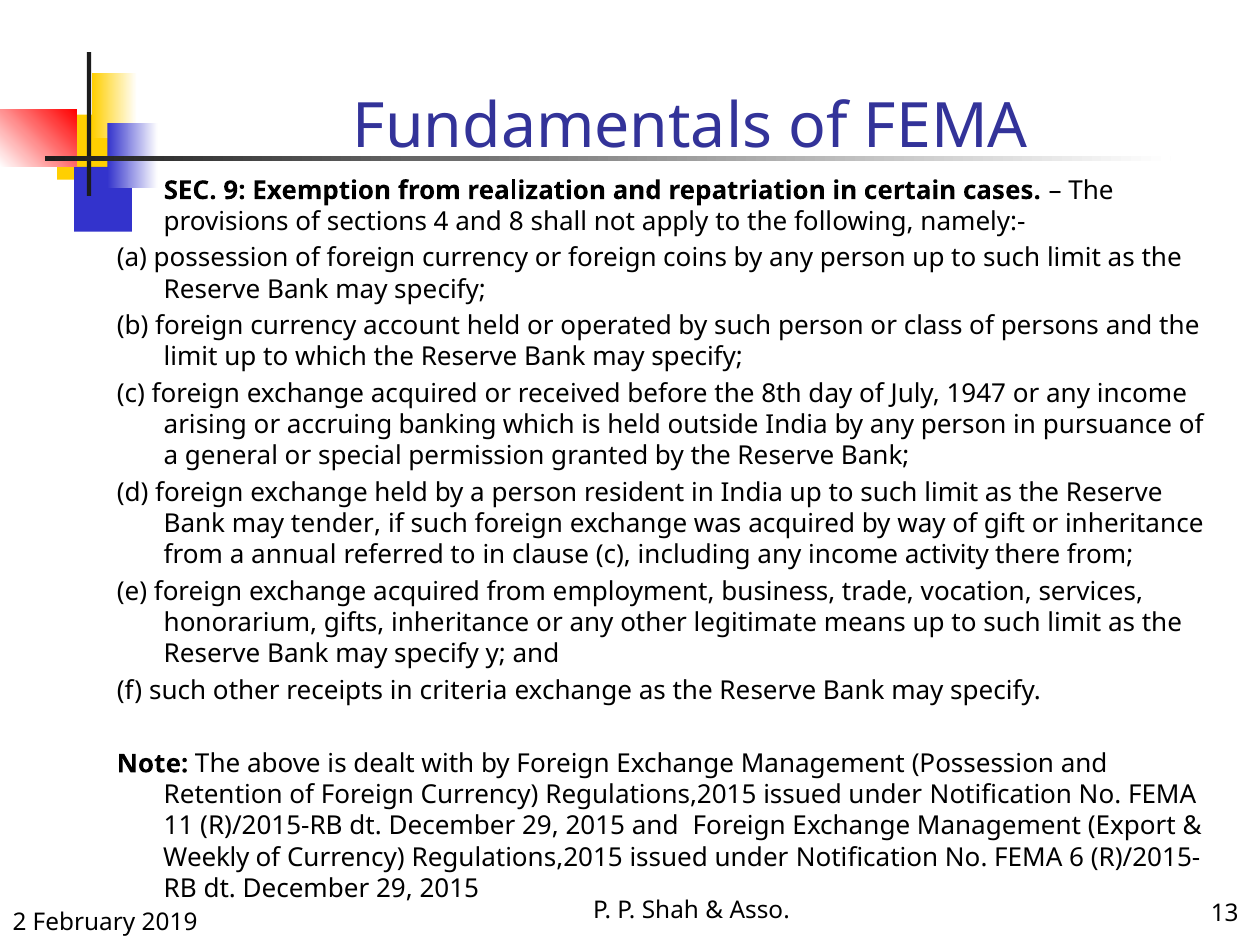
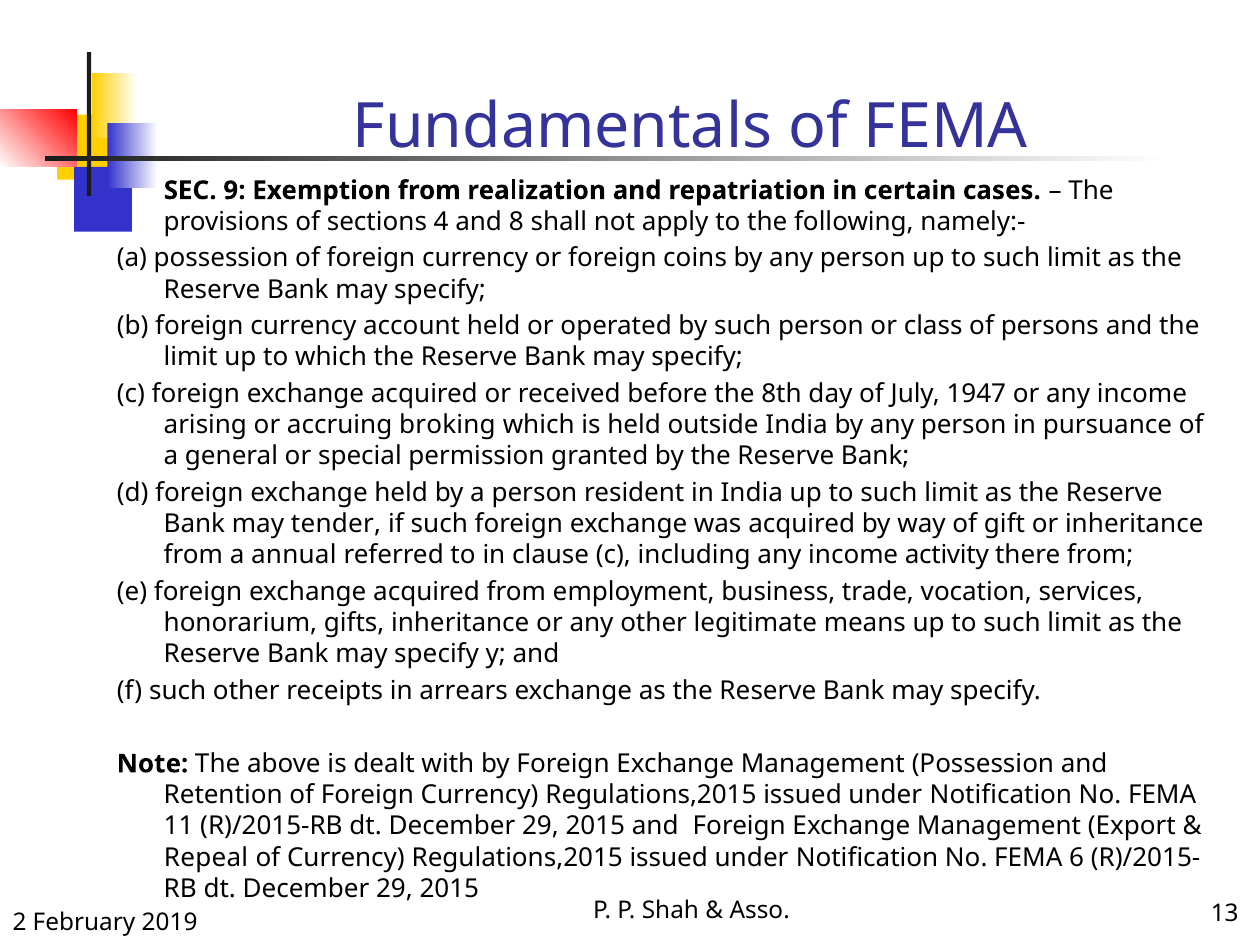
banking: banking -> broking (447, 425)
criteria: criteria -> arrears (464, 691)
Weekly: Weekly -> Repeal (206, 858)
